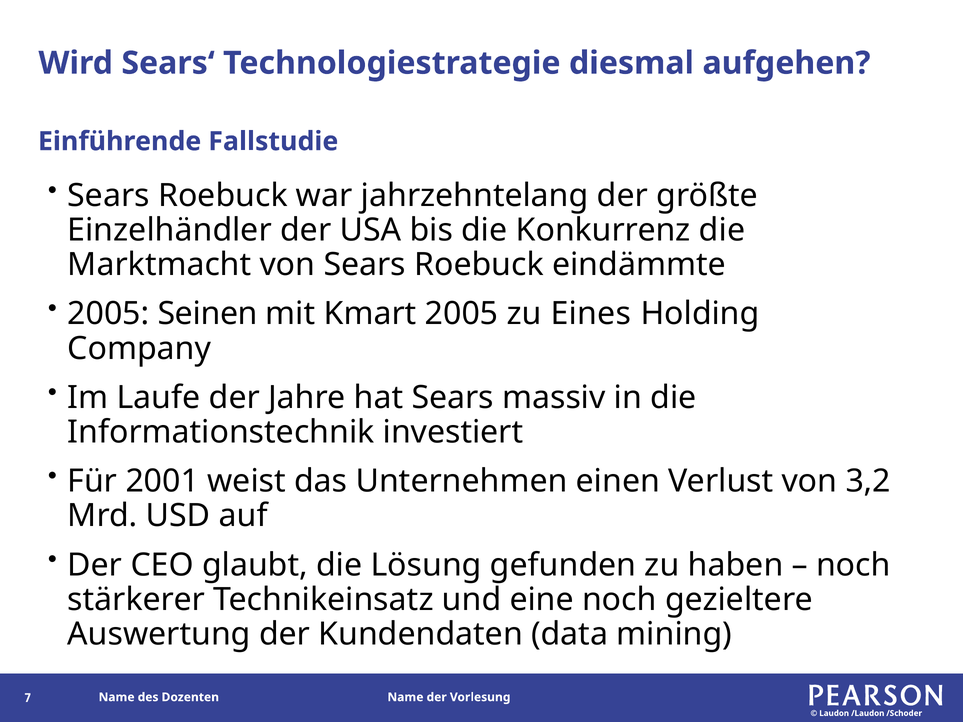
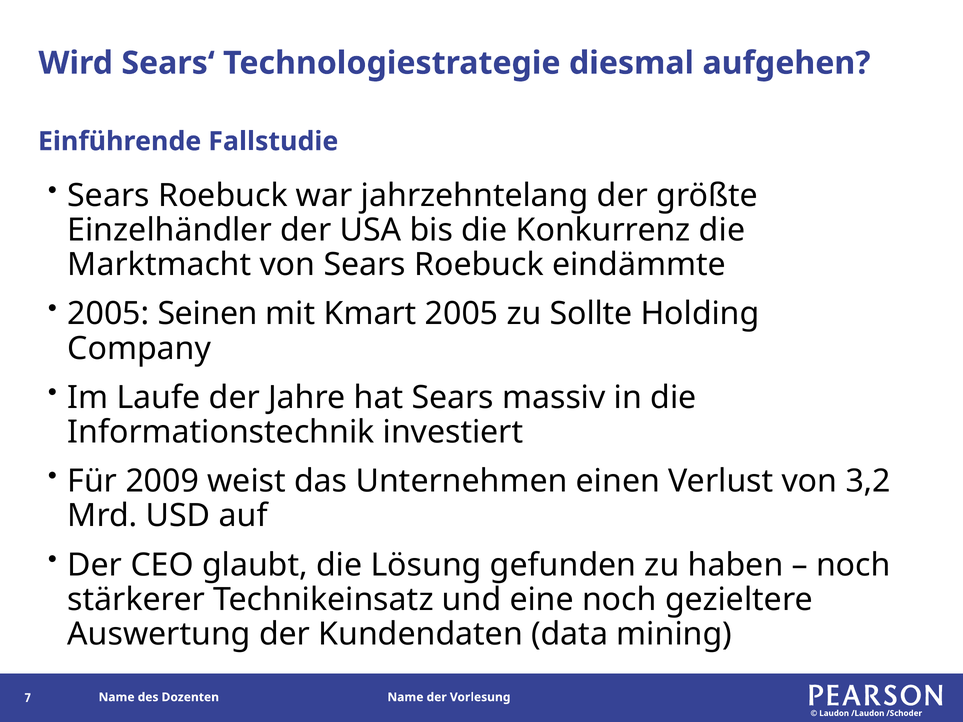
Eines: Eines -> Sollte (591, 314)
2001: 2001 -> 2009 (162, 481)
